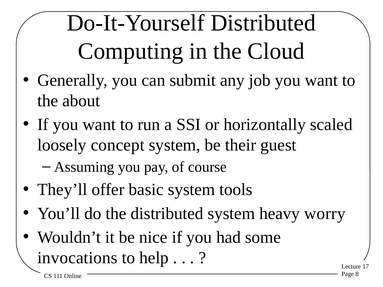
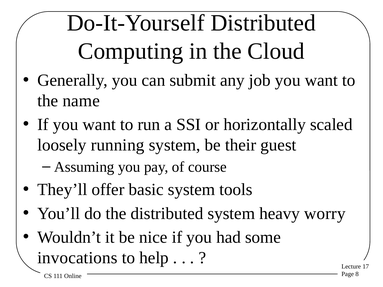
about: about -> name (81, 101)
concept: concept -> running (118, 145)
